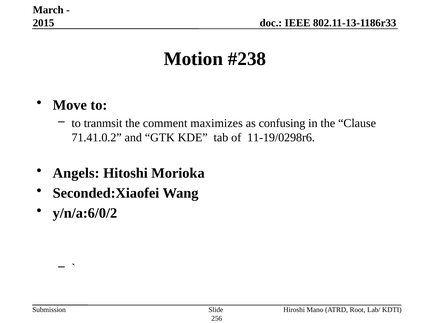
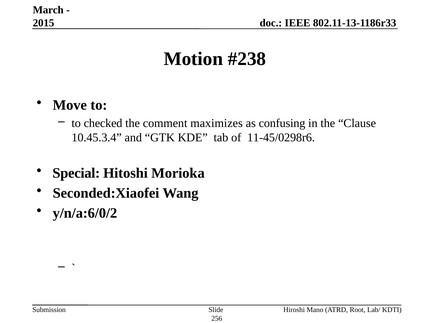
tranmsit: tranmsit -> checked (103, 123)
71.41.0.2: 71.41.0.2 -> 10.45.3.4 (97, 137)
11-19/0298r6: 11-19/0298r6 -> 11-45/0298r6 (281, 137)
Angels: Angels -> Special (76, 173)
